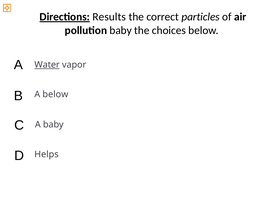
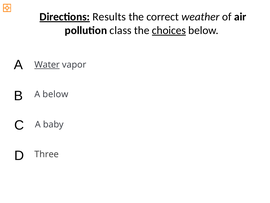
particles: particles -> weather (201, 17)
pollution baby: baby -> class (121, 30)
choices underline: none -> present (169, 30)
Helps: Helps -> Three (47, 154)
